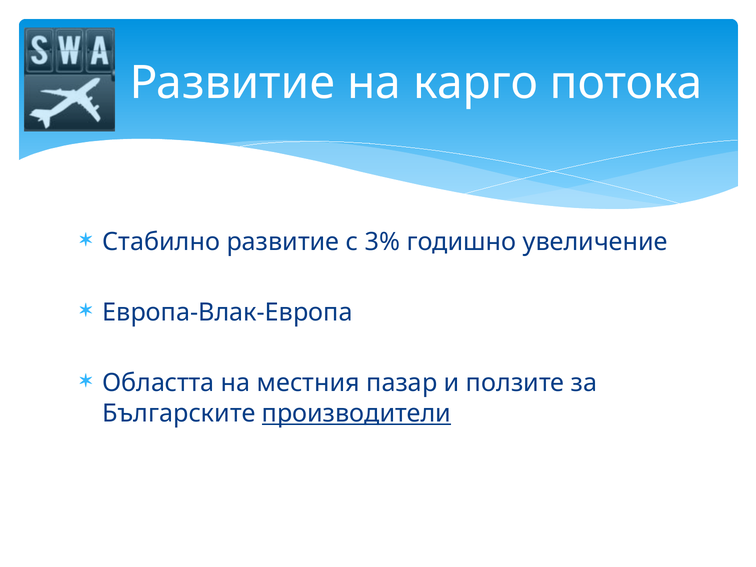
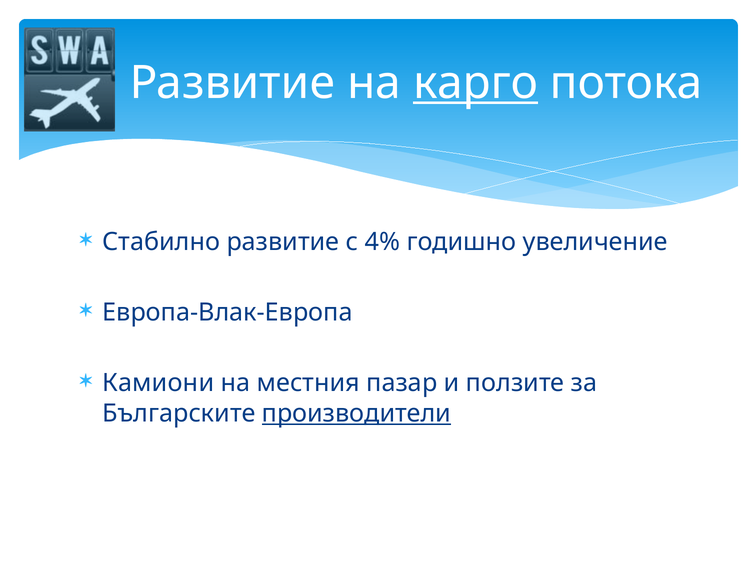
карго underline: none -> present (476, 83)
3%: 3% -> 4% (383, 242)
Областта: Областта -> Камиони (158, 383)
